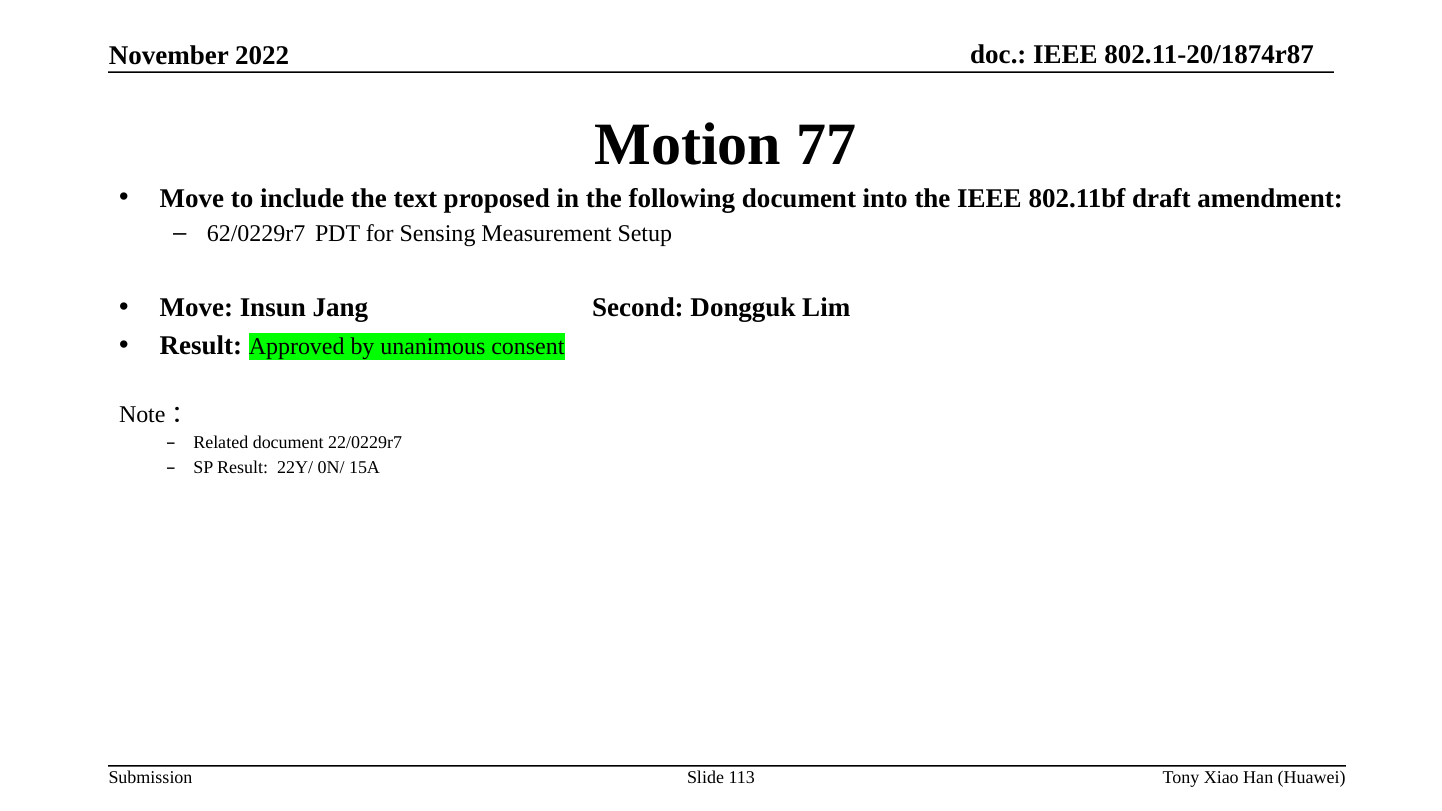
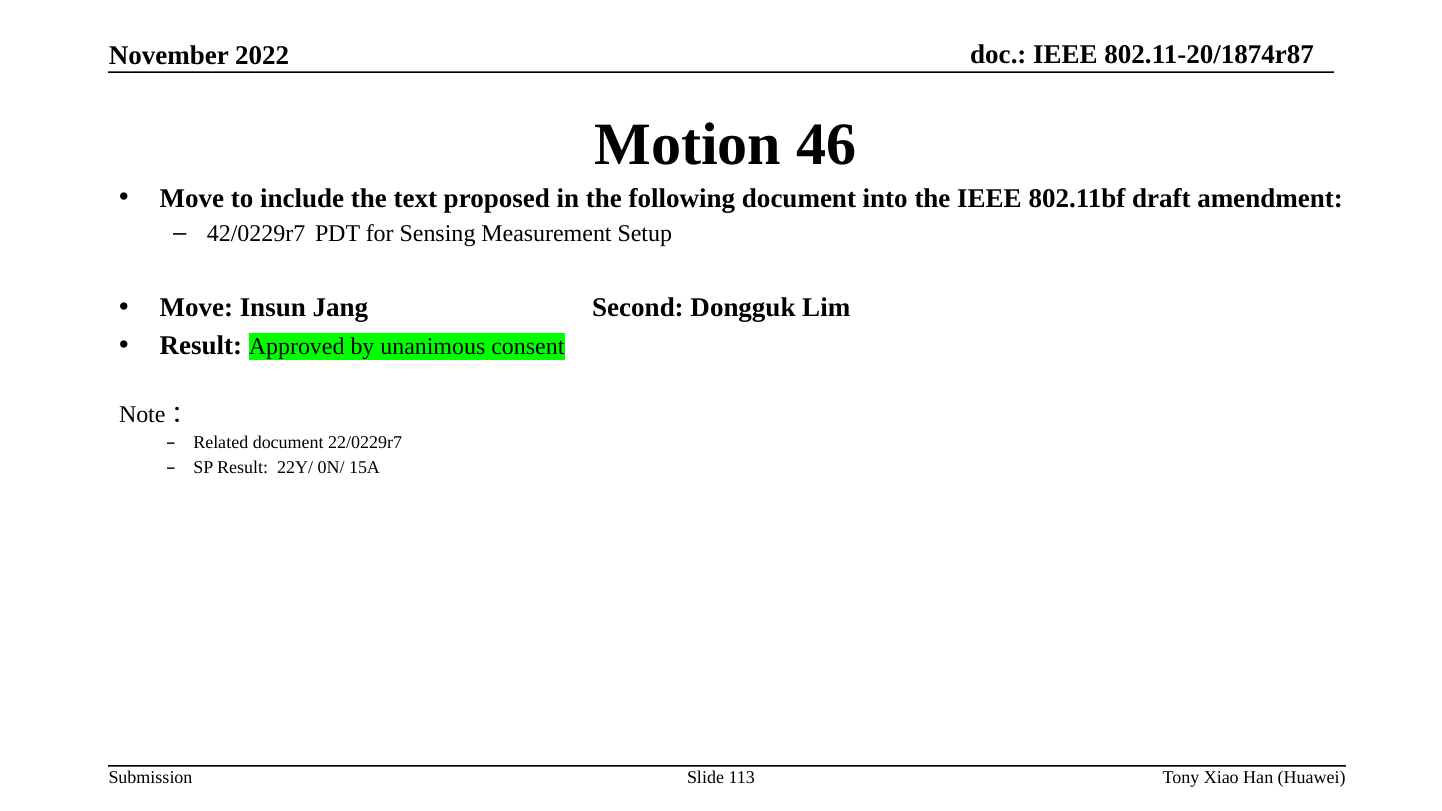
77: 77 -> 46 (826, 145)
62/0229r7: 62/0229r7 -> 42/0229r7 (256, 234)
